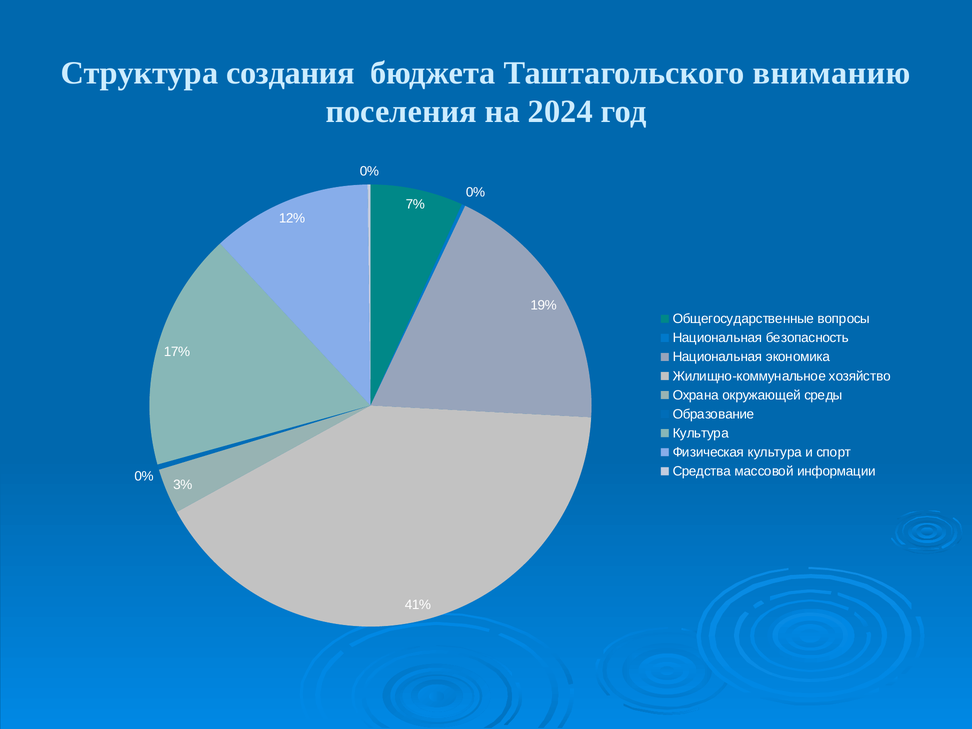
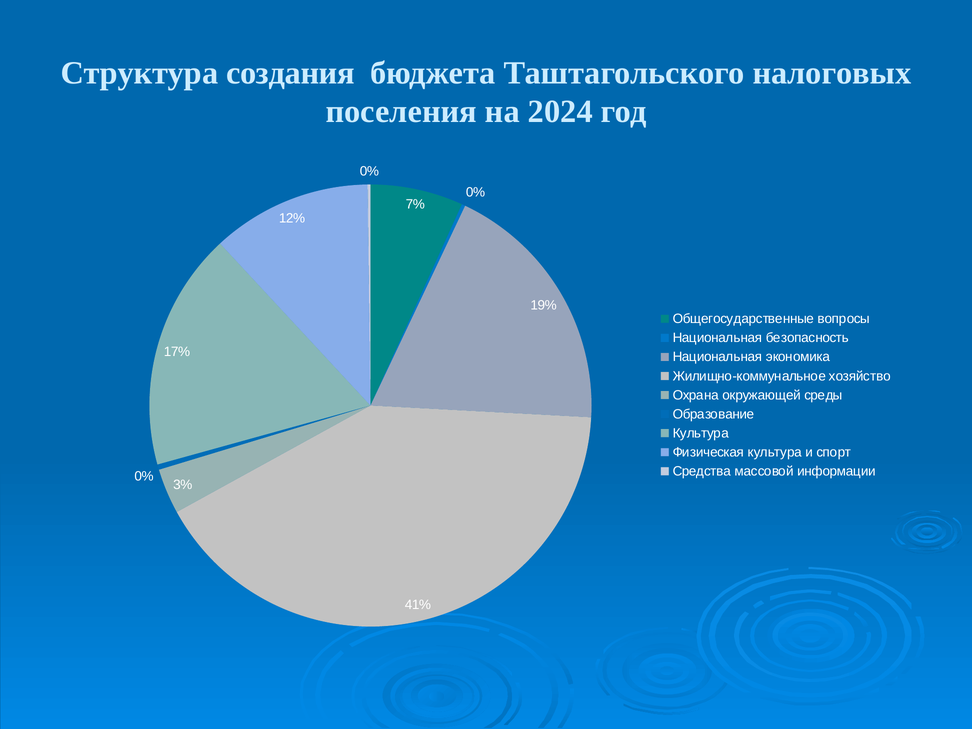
вниманию: вниманию -> налоговых (832, 73)
